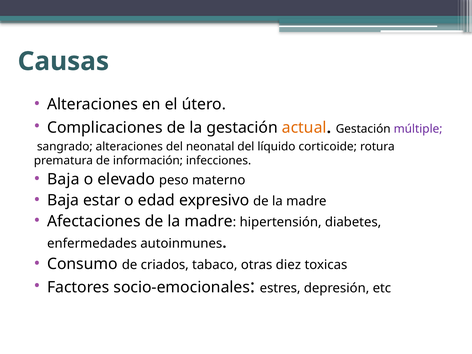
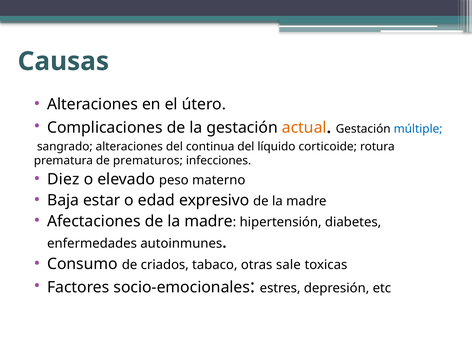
múltiple colour: purple -> blue (418, 129)
neonatal: neonatal -> continua (210, 147)
información: información -> prematuros (148, 161)
Baja: Baja -> Diez (63, 179)
diez: diez -> sale (288, 265)
